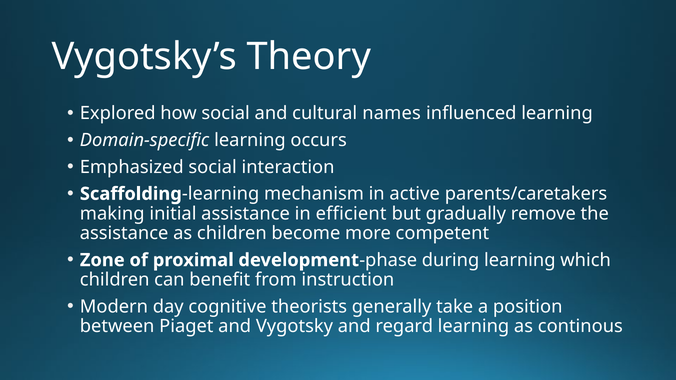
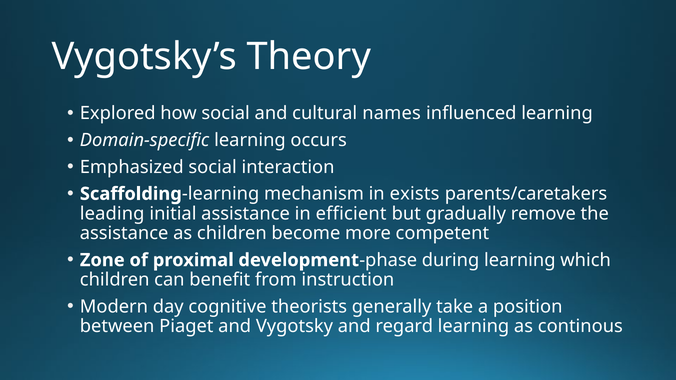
active: active -> exists (415, 194)
making: making -> leading (112, 214)
